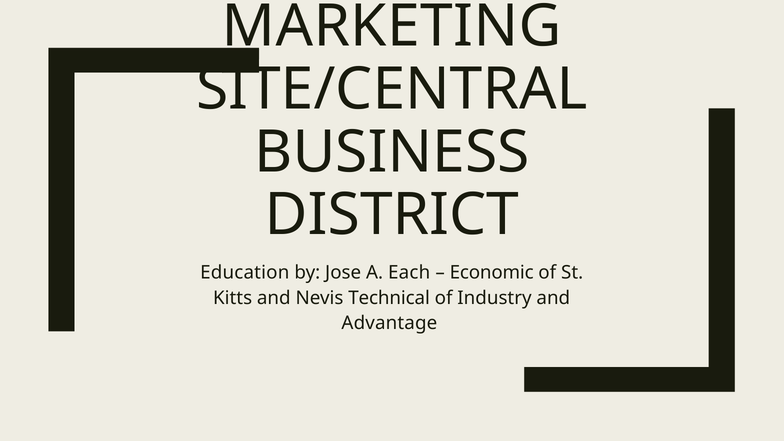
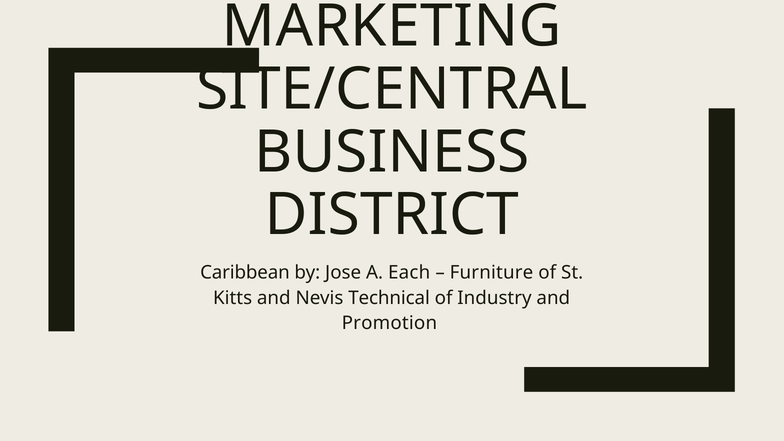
Education: Education -> Caribbean (245, 273)
Economic: Economic -> Furniture (491, 273)
Advantage: Advantage -> Promotion (389, 323)
